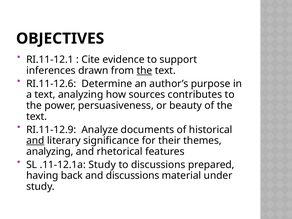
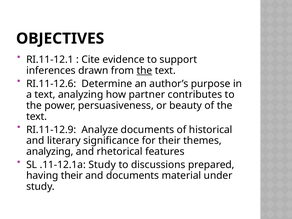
sources: sources -> partner (147, 95)
and underline: present -> none (35, 141)
having back: back -> their (72, 176)
and discussions: discussions -> documents (133, 176)
